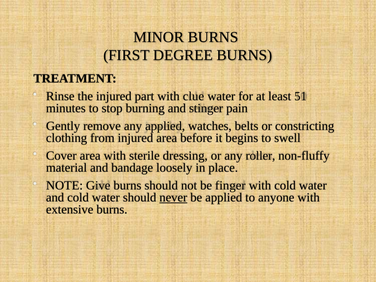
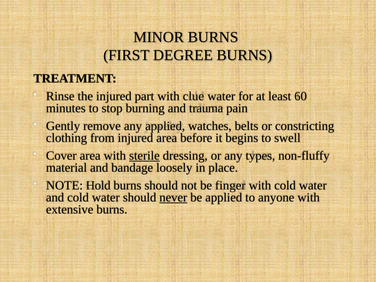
51: 51 -> 60 (301, 96)
stinger: stinger -> trauma (206, 108)
sterile underline: none -> present (144, 156)
roller: roller -> types (260, 156)
Give: Give -> Hold (98, 185)
